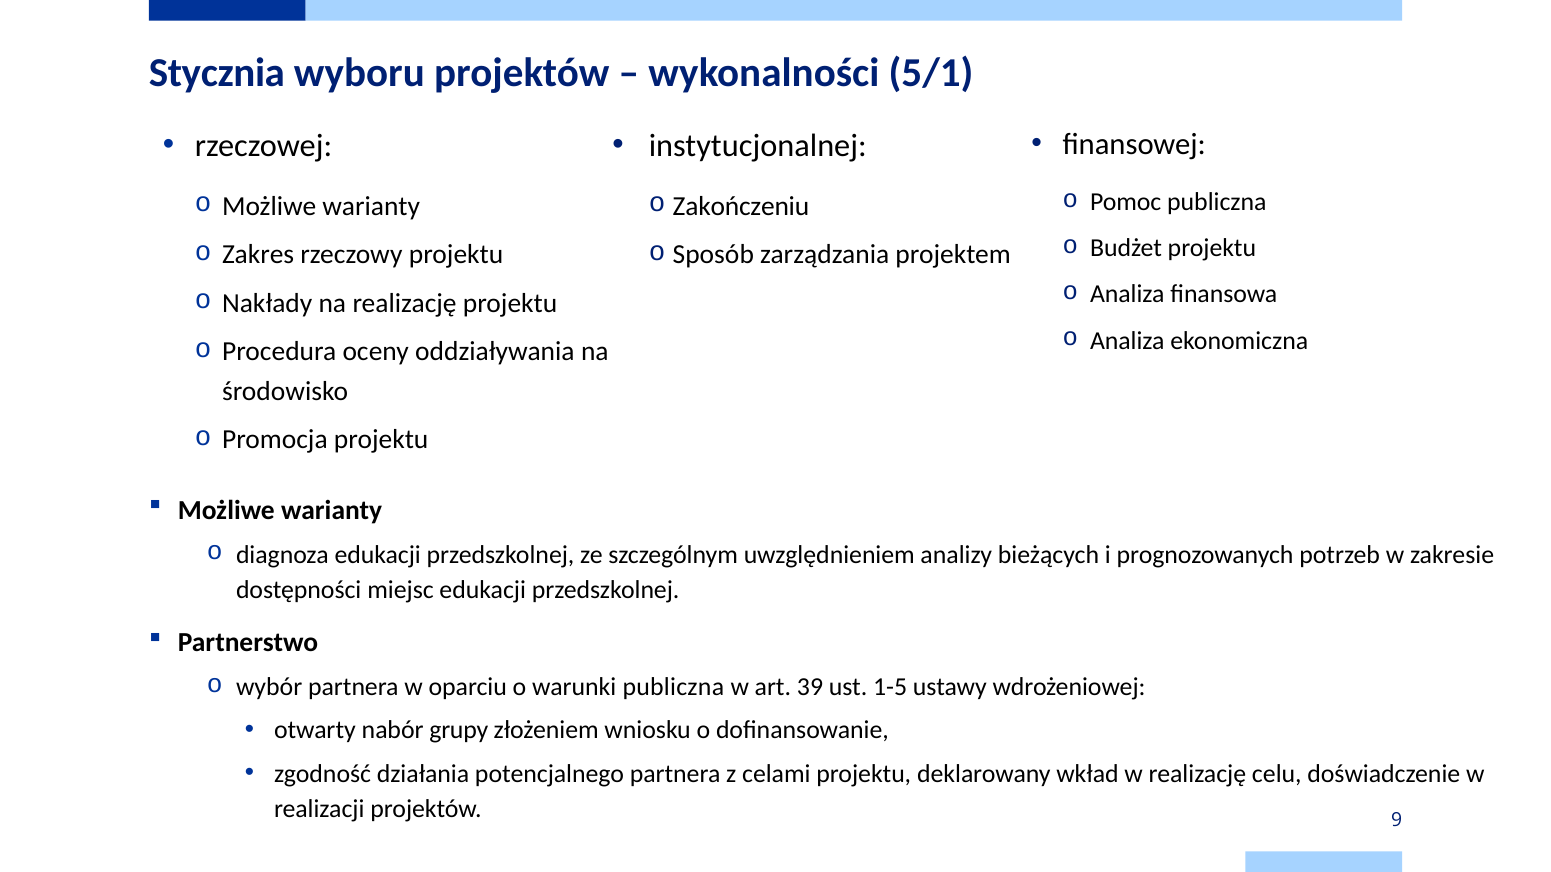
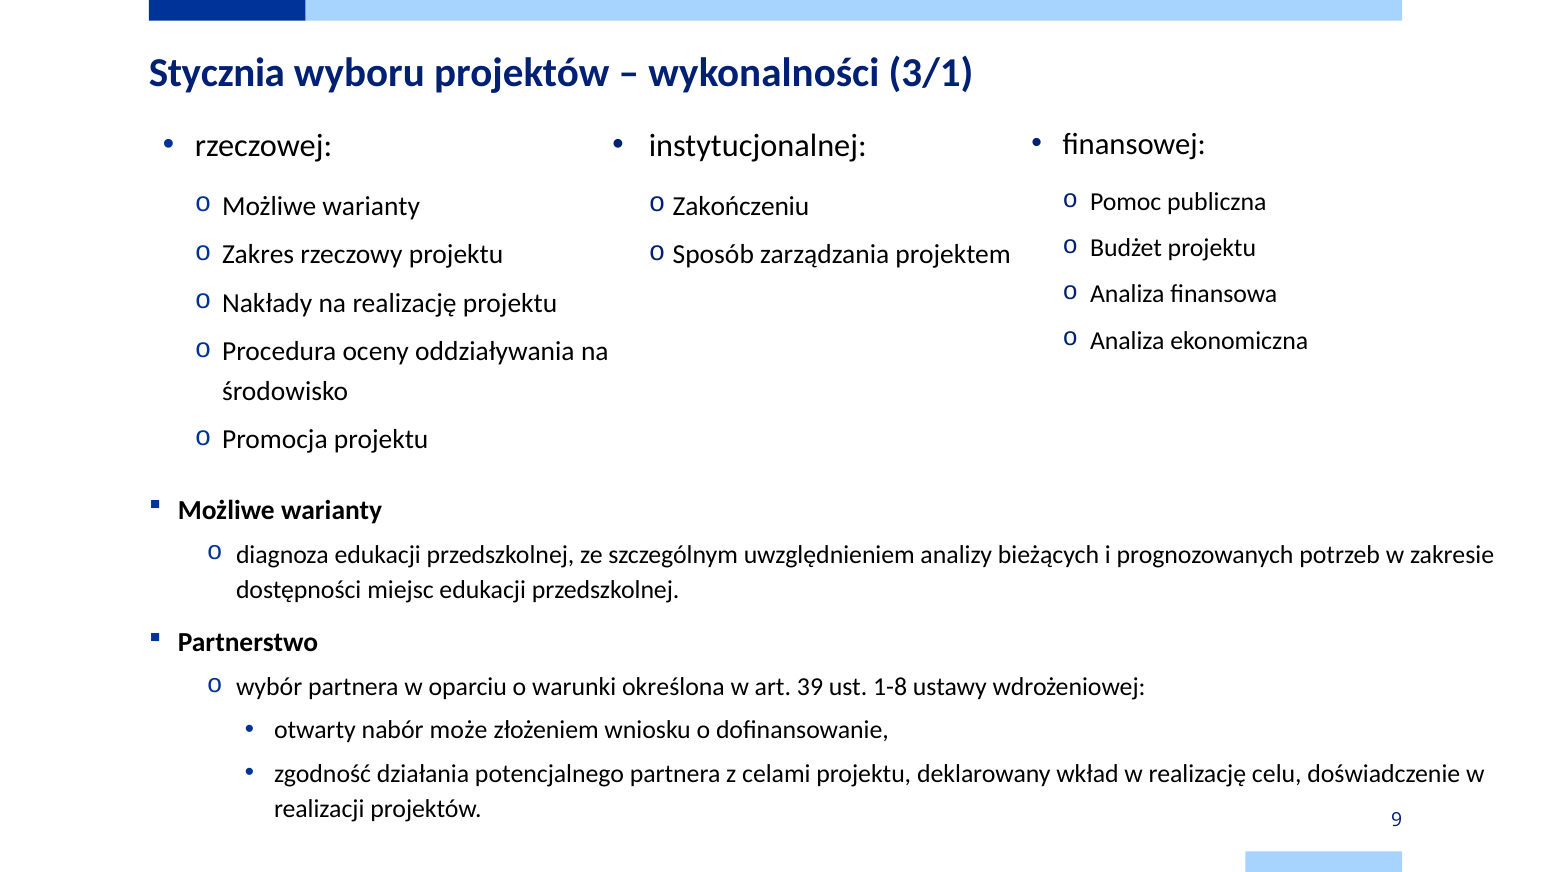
5/1: 5/1 -> 3/1 (931, 73)
warunki publiczna: publiczna -> określona (673, 687)
1-5: 1-5 -> 1-8 (890, 687)
grupy: grupy -> może (459, 731)
